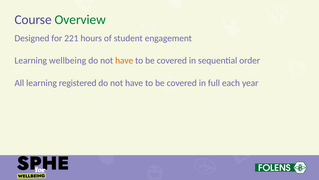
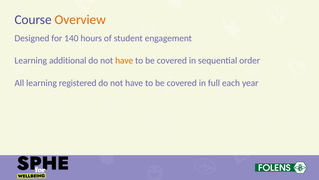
Overview colour: green -> orange (80, 20)
221: 221 -> 140 (71, 38)
wellbeing: wellbeing -> additional (68, 60)
